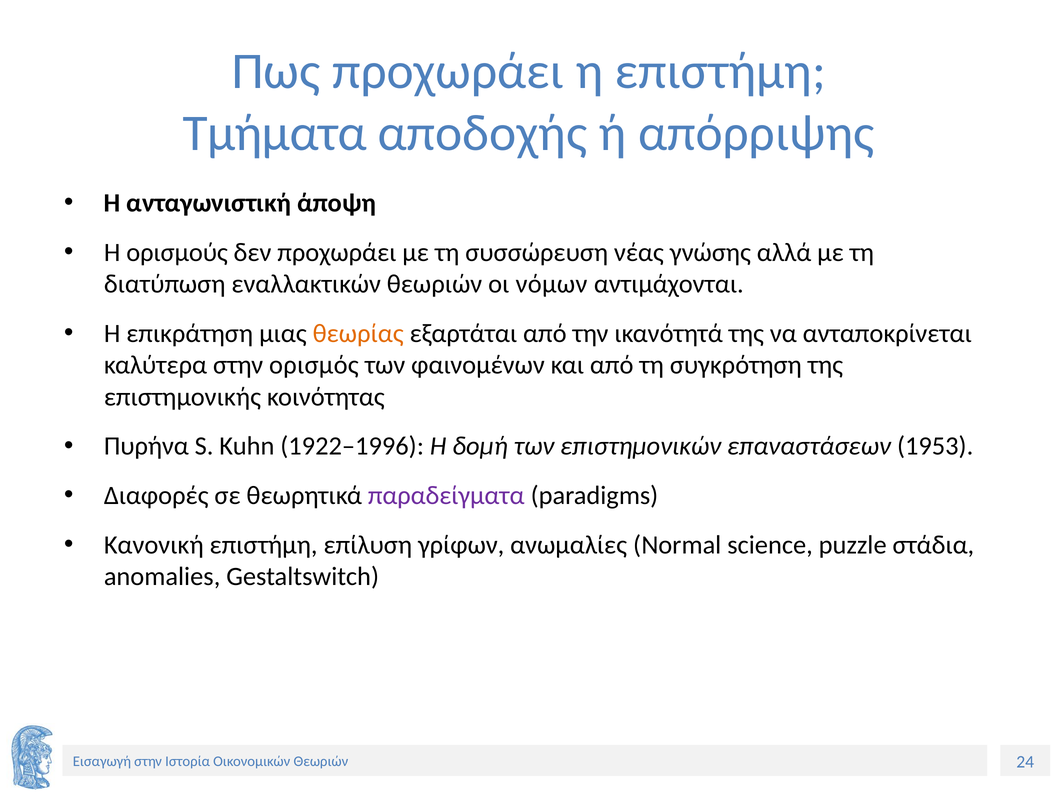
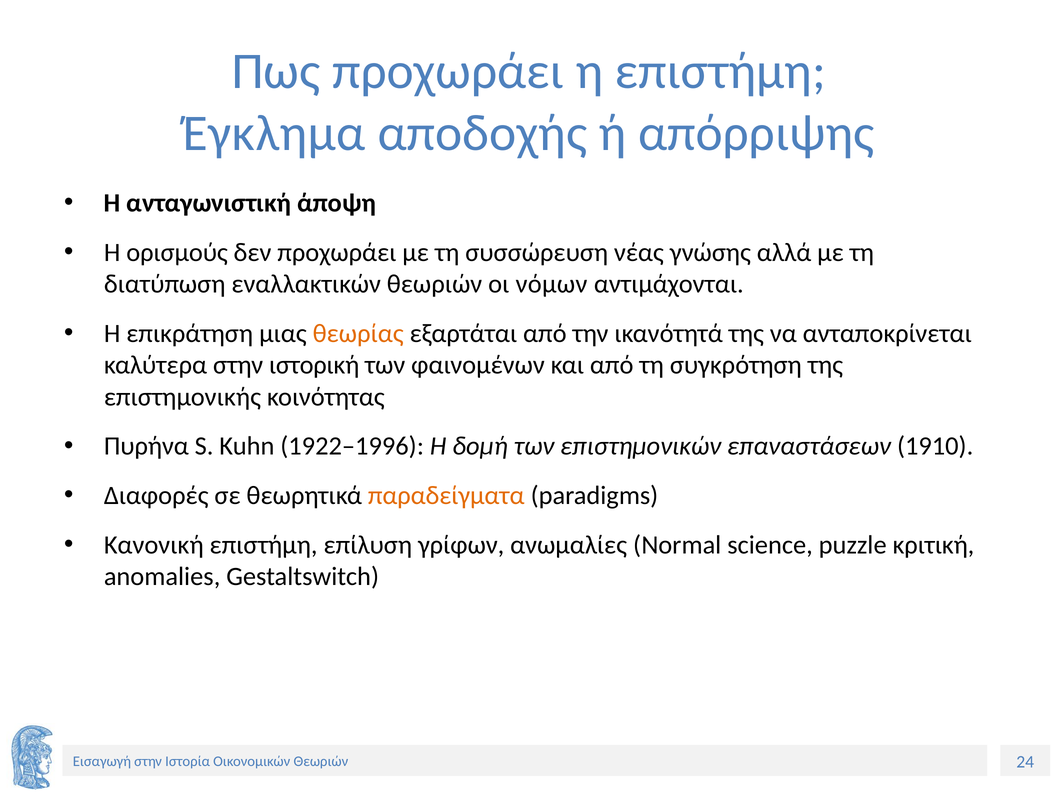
Τμήματα: Τμήματα -> Έγκλημα (274, 133)
ορισμός: ορισμός -> ιστορική (314, 365)
1953: 1953 -> 1910 (935, 447)
παραδείγματα colour: purple -> orange (446, 496)
στάδια: στάδια -> κριτική (933, 545)
